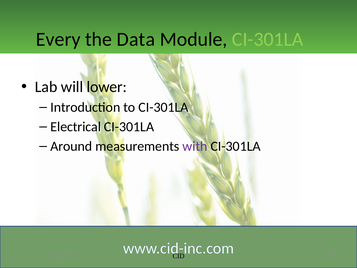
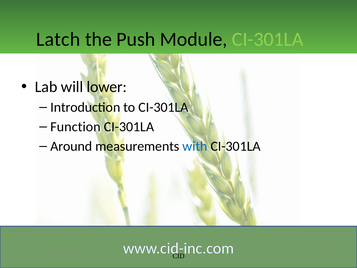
Every: Every -> Latch (58, 39)
Data: Data -> Push (136, 39)
Electrical: Electrical -> Function (76, 127)
with colour: purple -> blue (195, 146)
